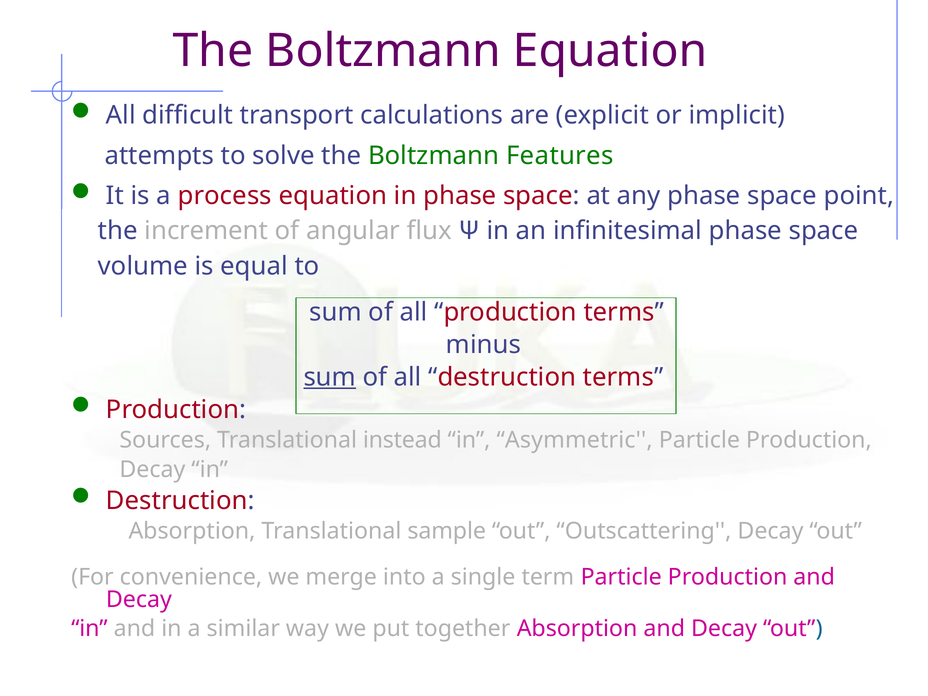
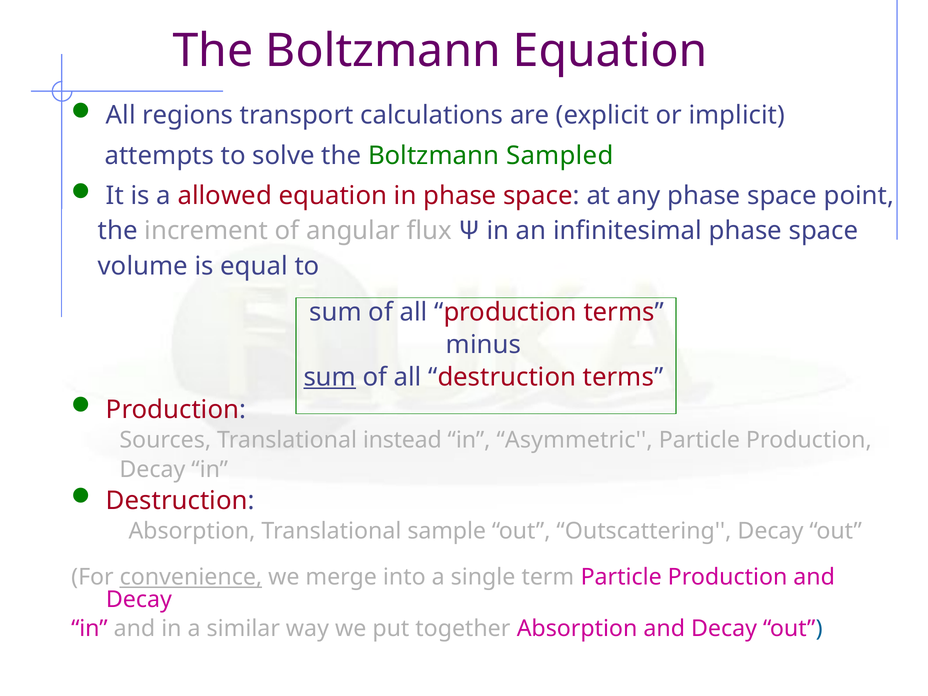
difficult: difficult -> regions (188, 115)
Features: Features -> Sampled (560, 156)
process: process -> allowed (225, 196)
convenience underline: none -> present (191, 577)
